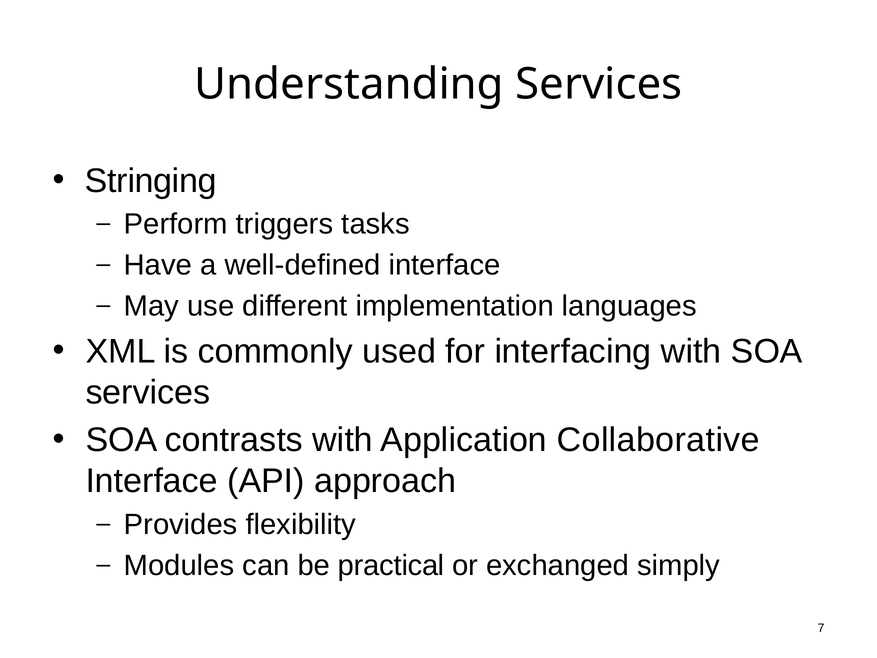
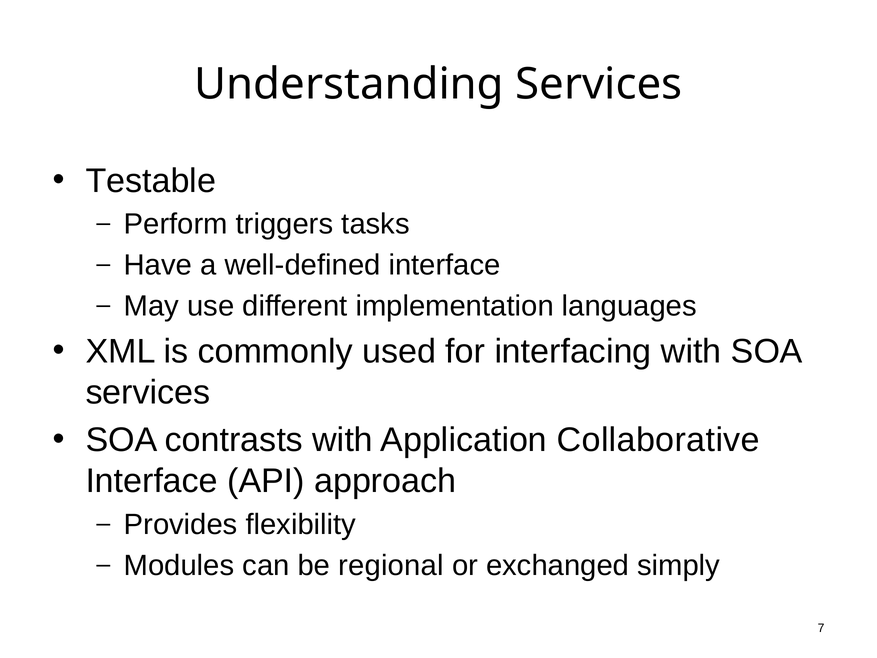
Stringing: Stringing -> Testable (151, 181)
practical: practical -> regional (391, 565)
